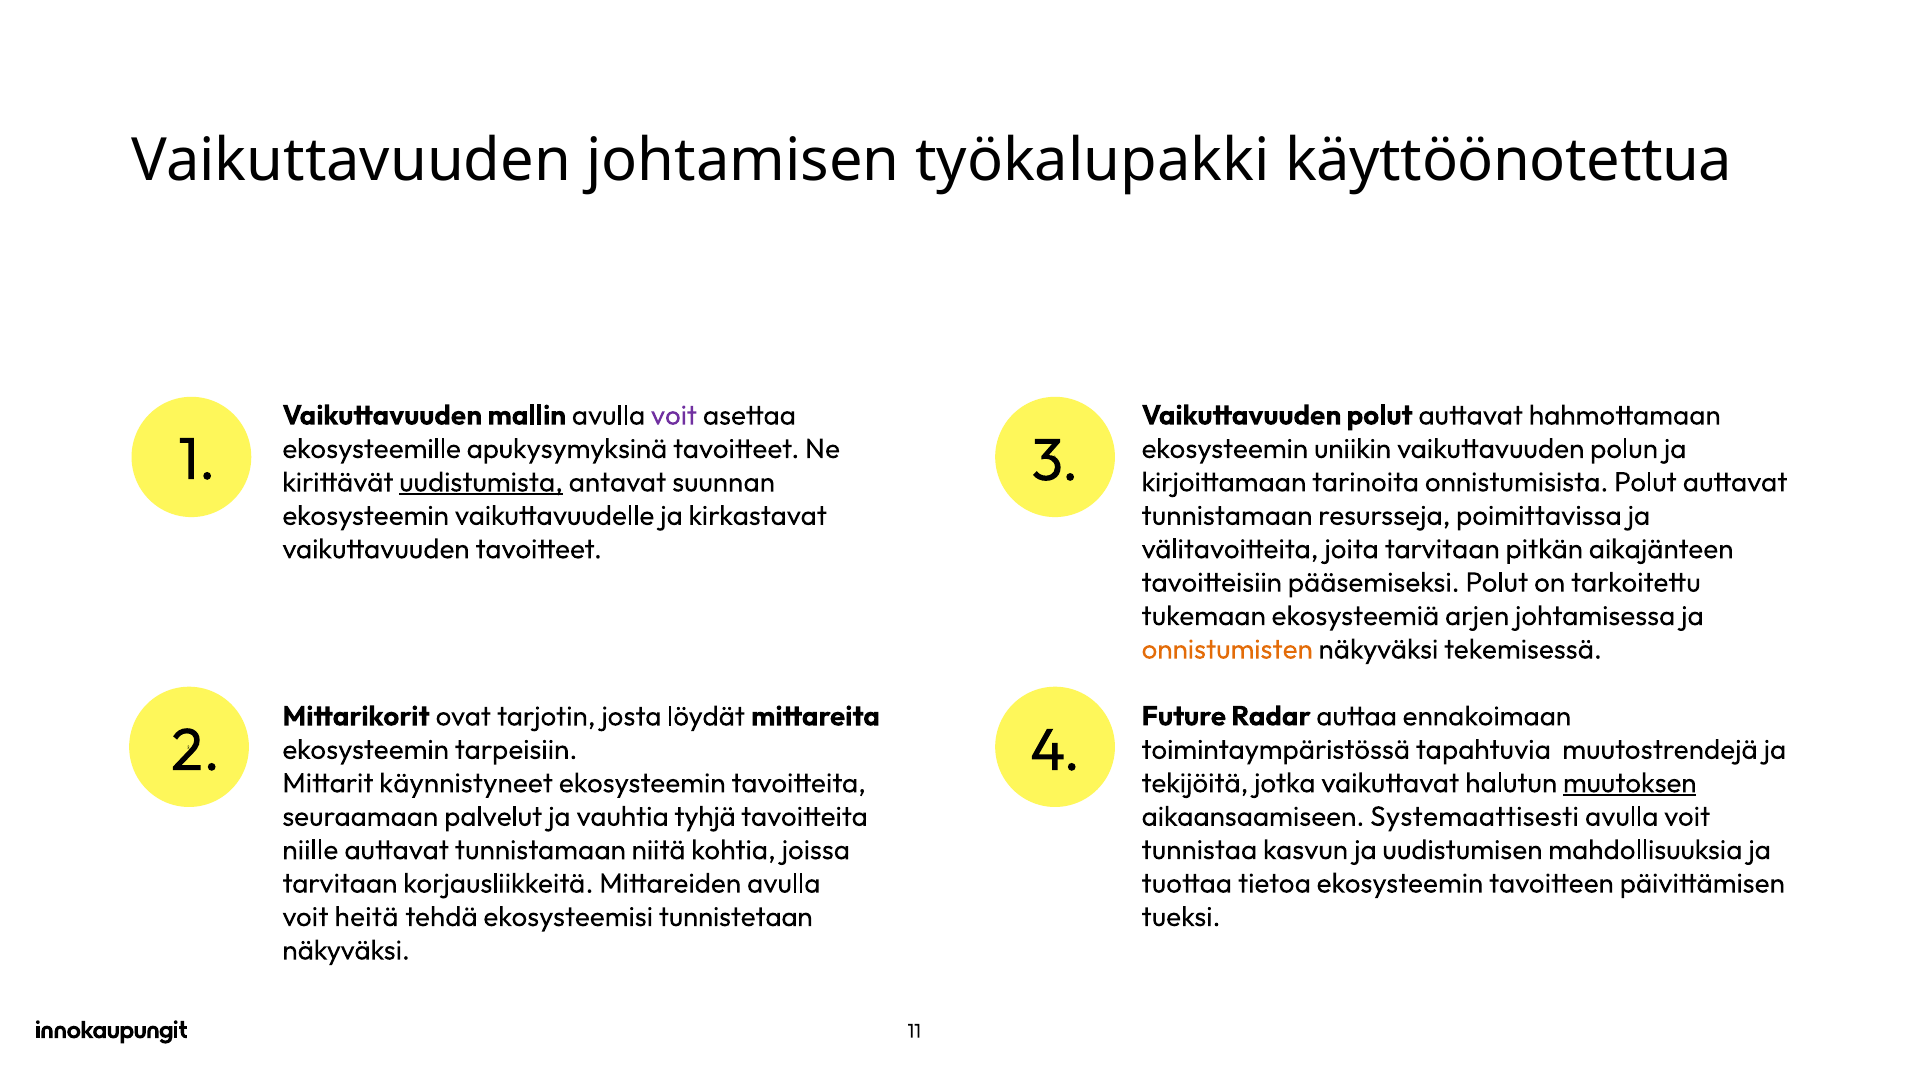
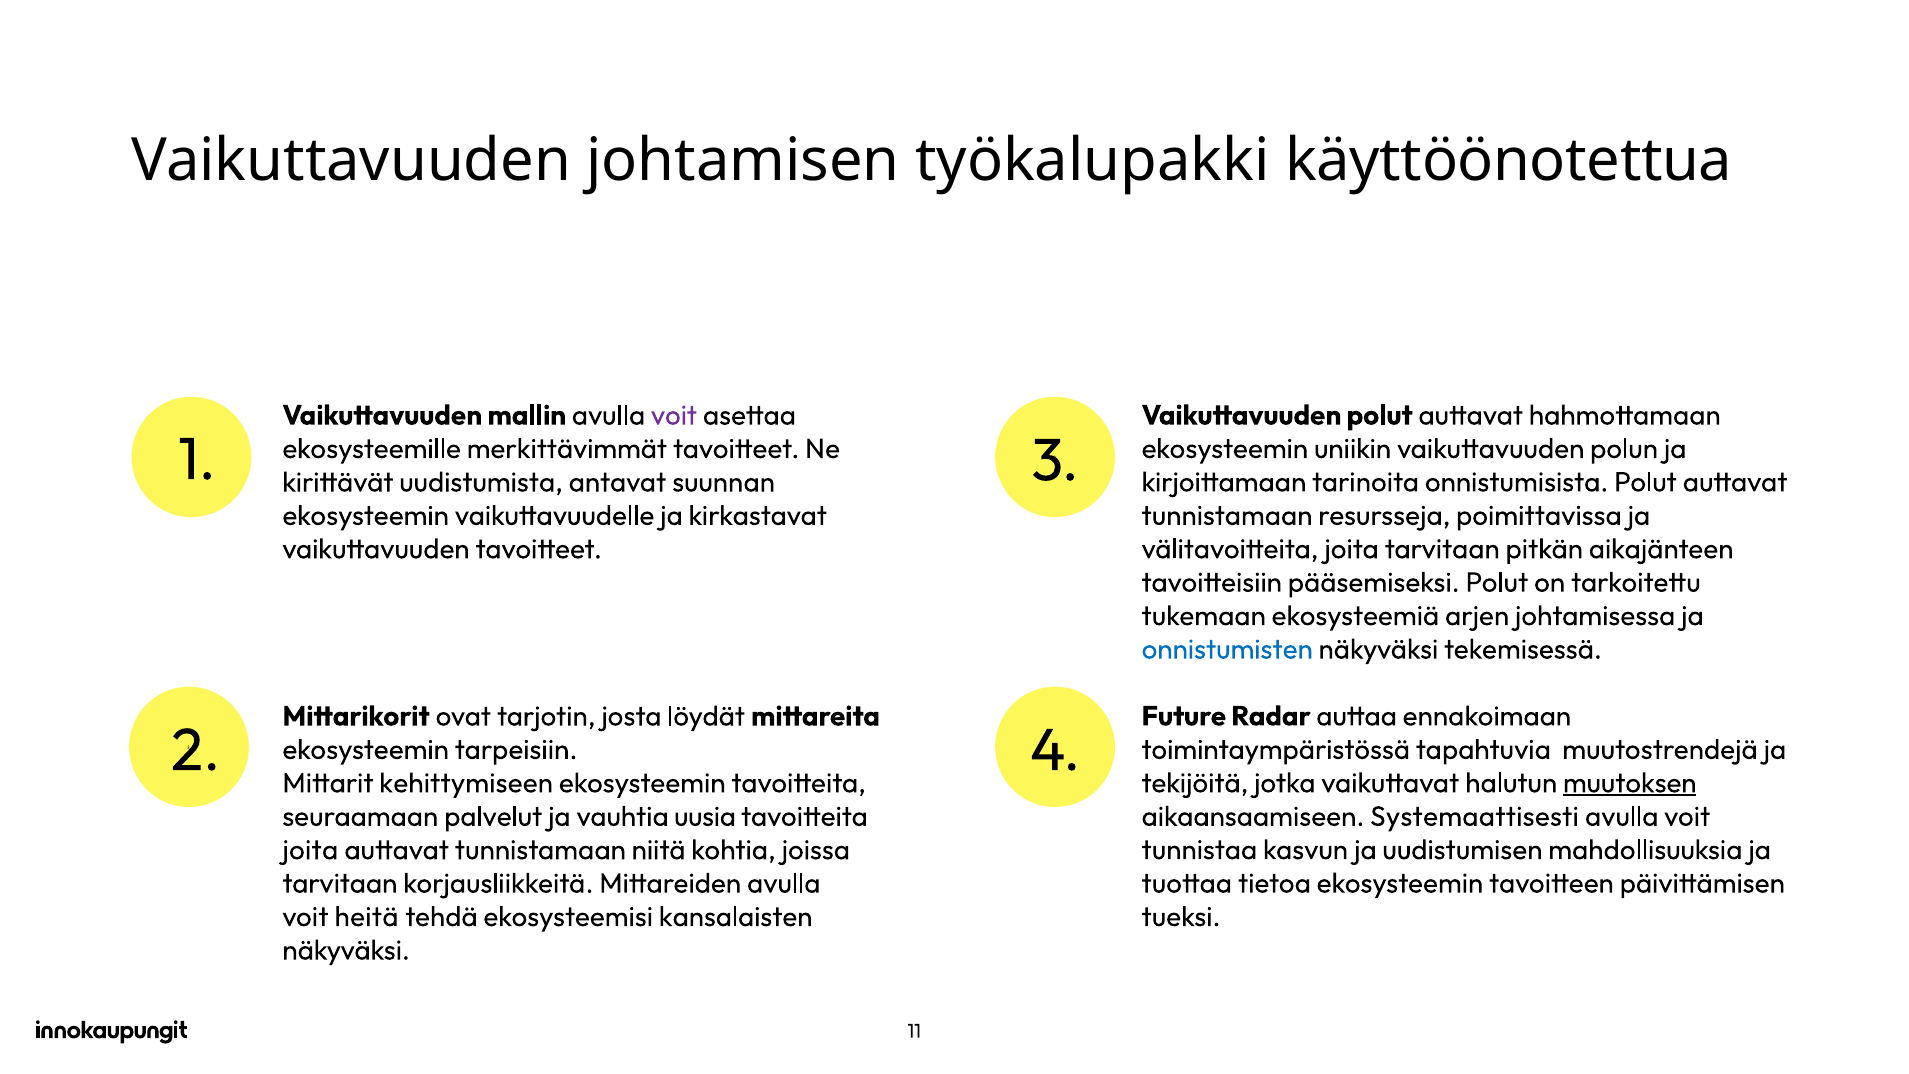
apukysymyksinä: apukysymyksinä -> merkittävimmät (567, 449)
uudistumista underline: present -> none (481, 482)
onnistumisten colour: orange -> blue (1227, 649)
käynnistyneet: käynnistyneet -> kehittymiseen (466, 783)
tyhjä: tyhjä -> uusia (705, 816)
niille: niille -> joita (310, 850)
tunnistetaan: tunnistetaan -> kansalaisten (736, 917)
